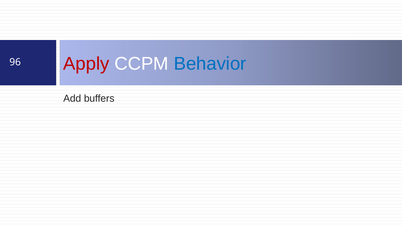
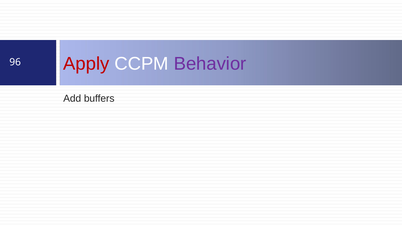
Behavior colour: blue -> purple (210, 64)
